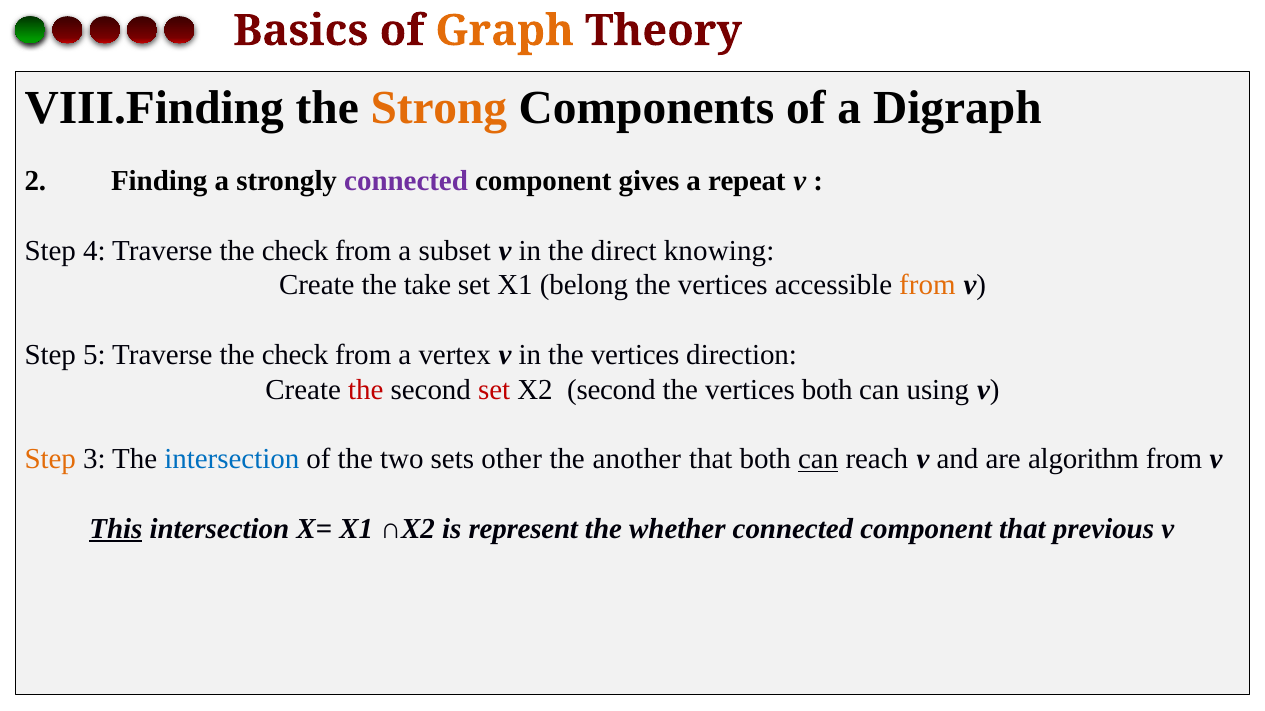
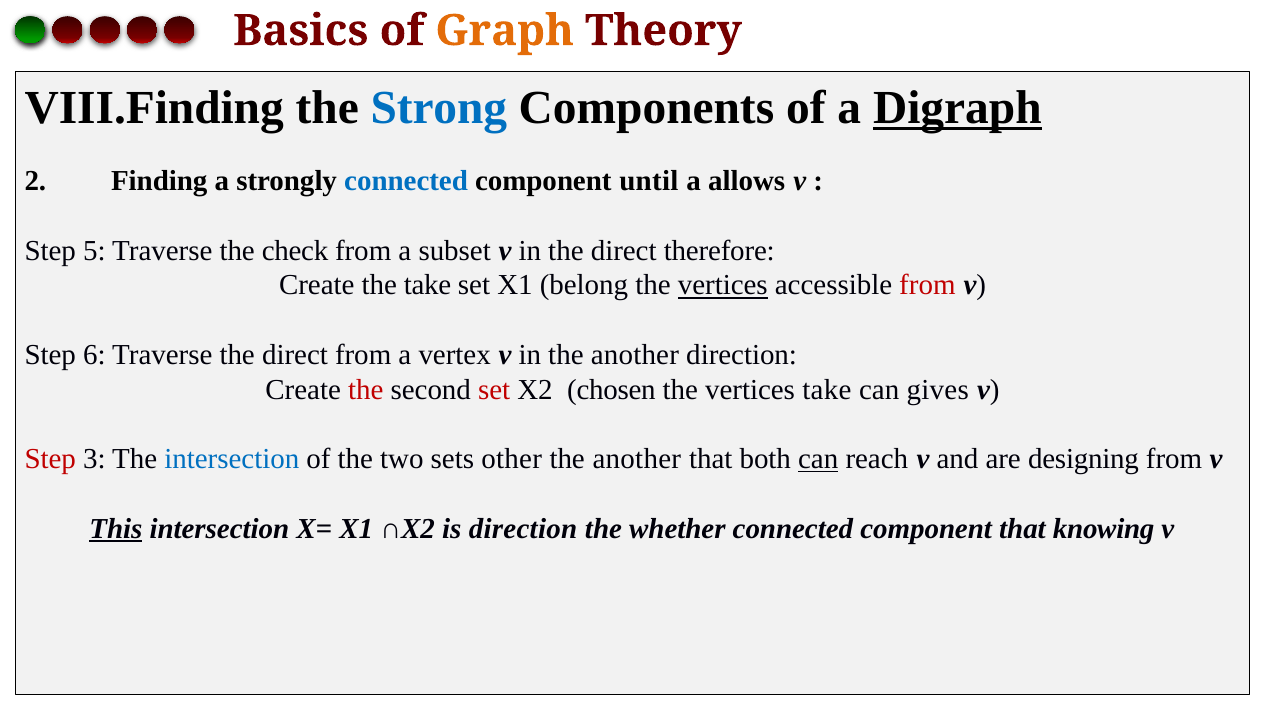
Strong colour: orange -> blue (439, 108)
Digraph underline: none -> present (957, 108)
connected colour: purple -> blue (406, 181)
gives: gives -> until (649, 181)
repeat: repeat -> allows (747, 181)
4: 4 -> 5 (94, 251)
knowing: knowing -> therefore (719, 251)
vertices underline: none -> present (723, 285)
from colour: orange -> red (927, 285)
5: 5 -> 6 (94, 355)
check: check -> direct (295, 355)
in the vertices: vertices -> another (635, 355)
X2 second: second -> chosen (611, 390)
vertices both: both -> take (827, 390)
using: using -> gives (938, 390)
Step colour: orange -> red (50, 459)
algorithm: algorithm -> designing (1084, 459)
is represent: represent -> direction (523, 529)
previous: previous -> knowing (1104, 529)
